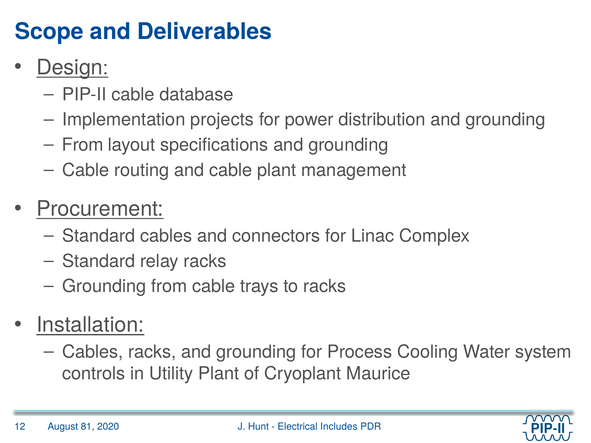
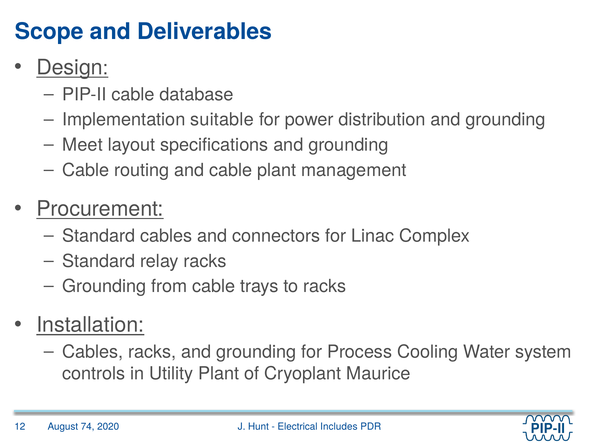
projects: projects -> suitable (222, 120)
From: From -> Meet (83, 145)
81: 81 -> 74 (88, 427)
